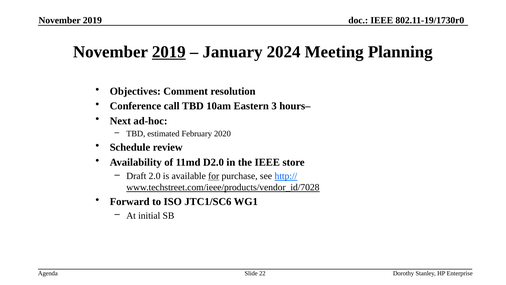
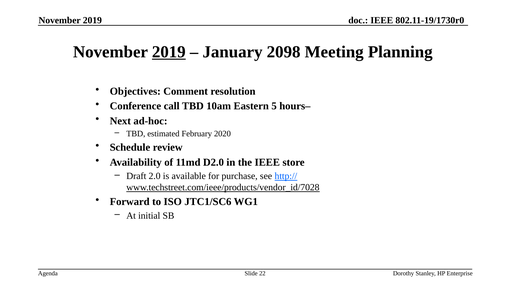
2024: 2024 -> 2098 (284, 52)
3: 3 -> 5 (274, 106)
for underline: present -> none (214, 176)
